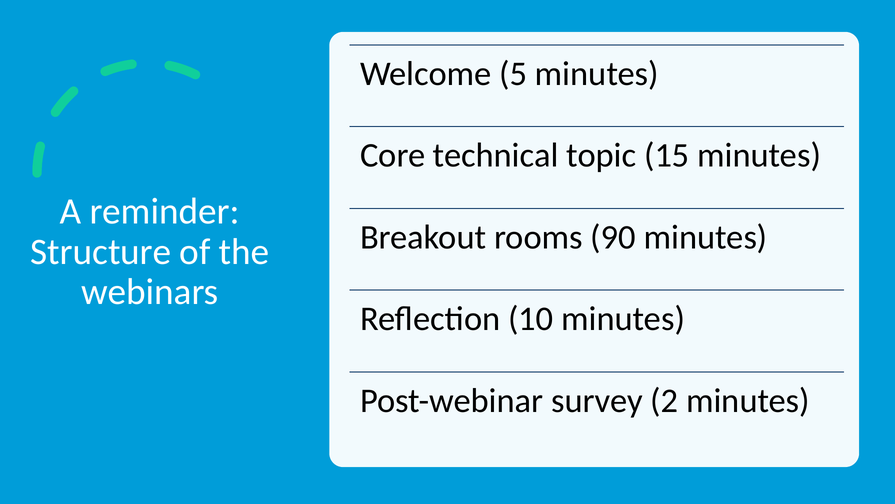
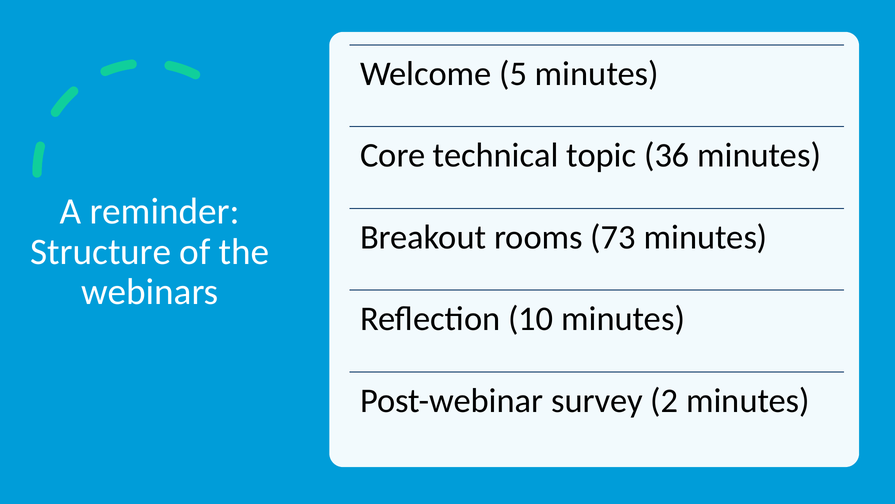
15: 15 -> 36 (667, 155)
90: 90 -> 73 (613, 237)
